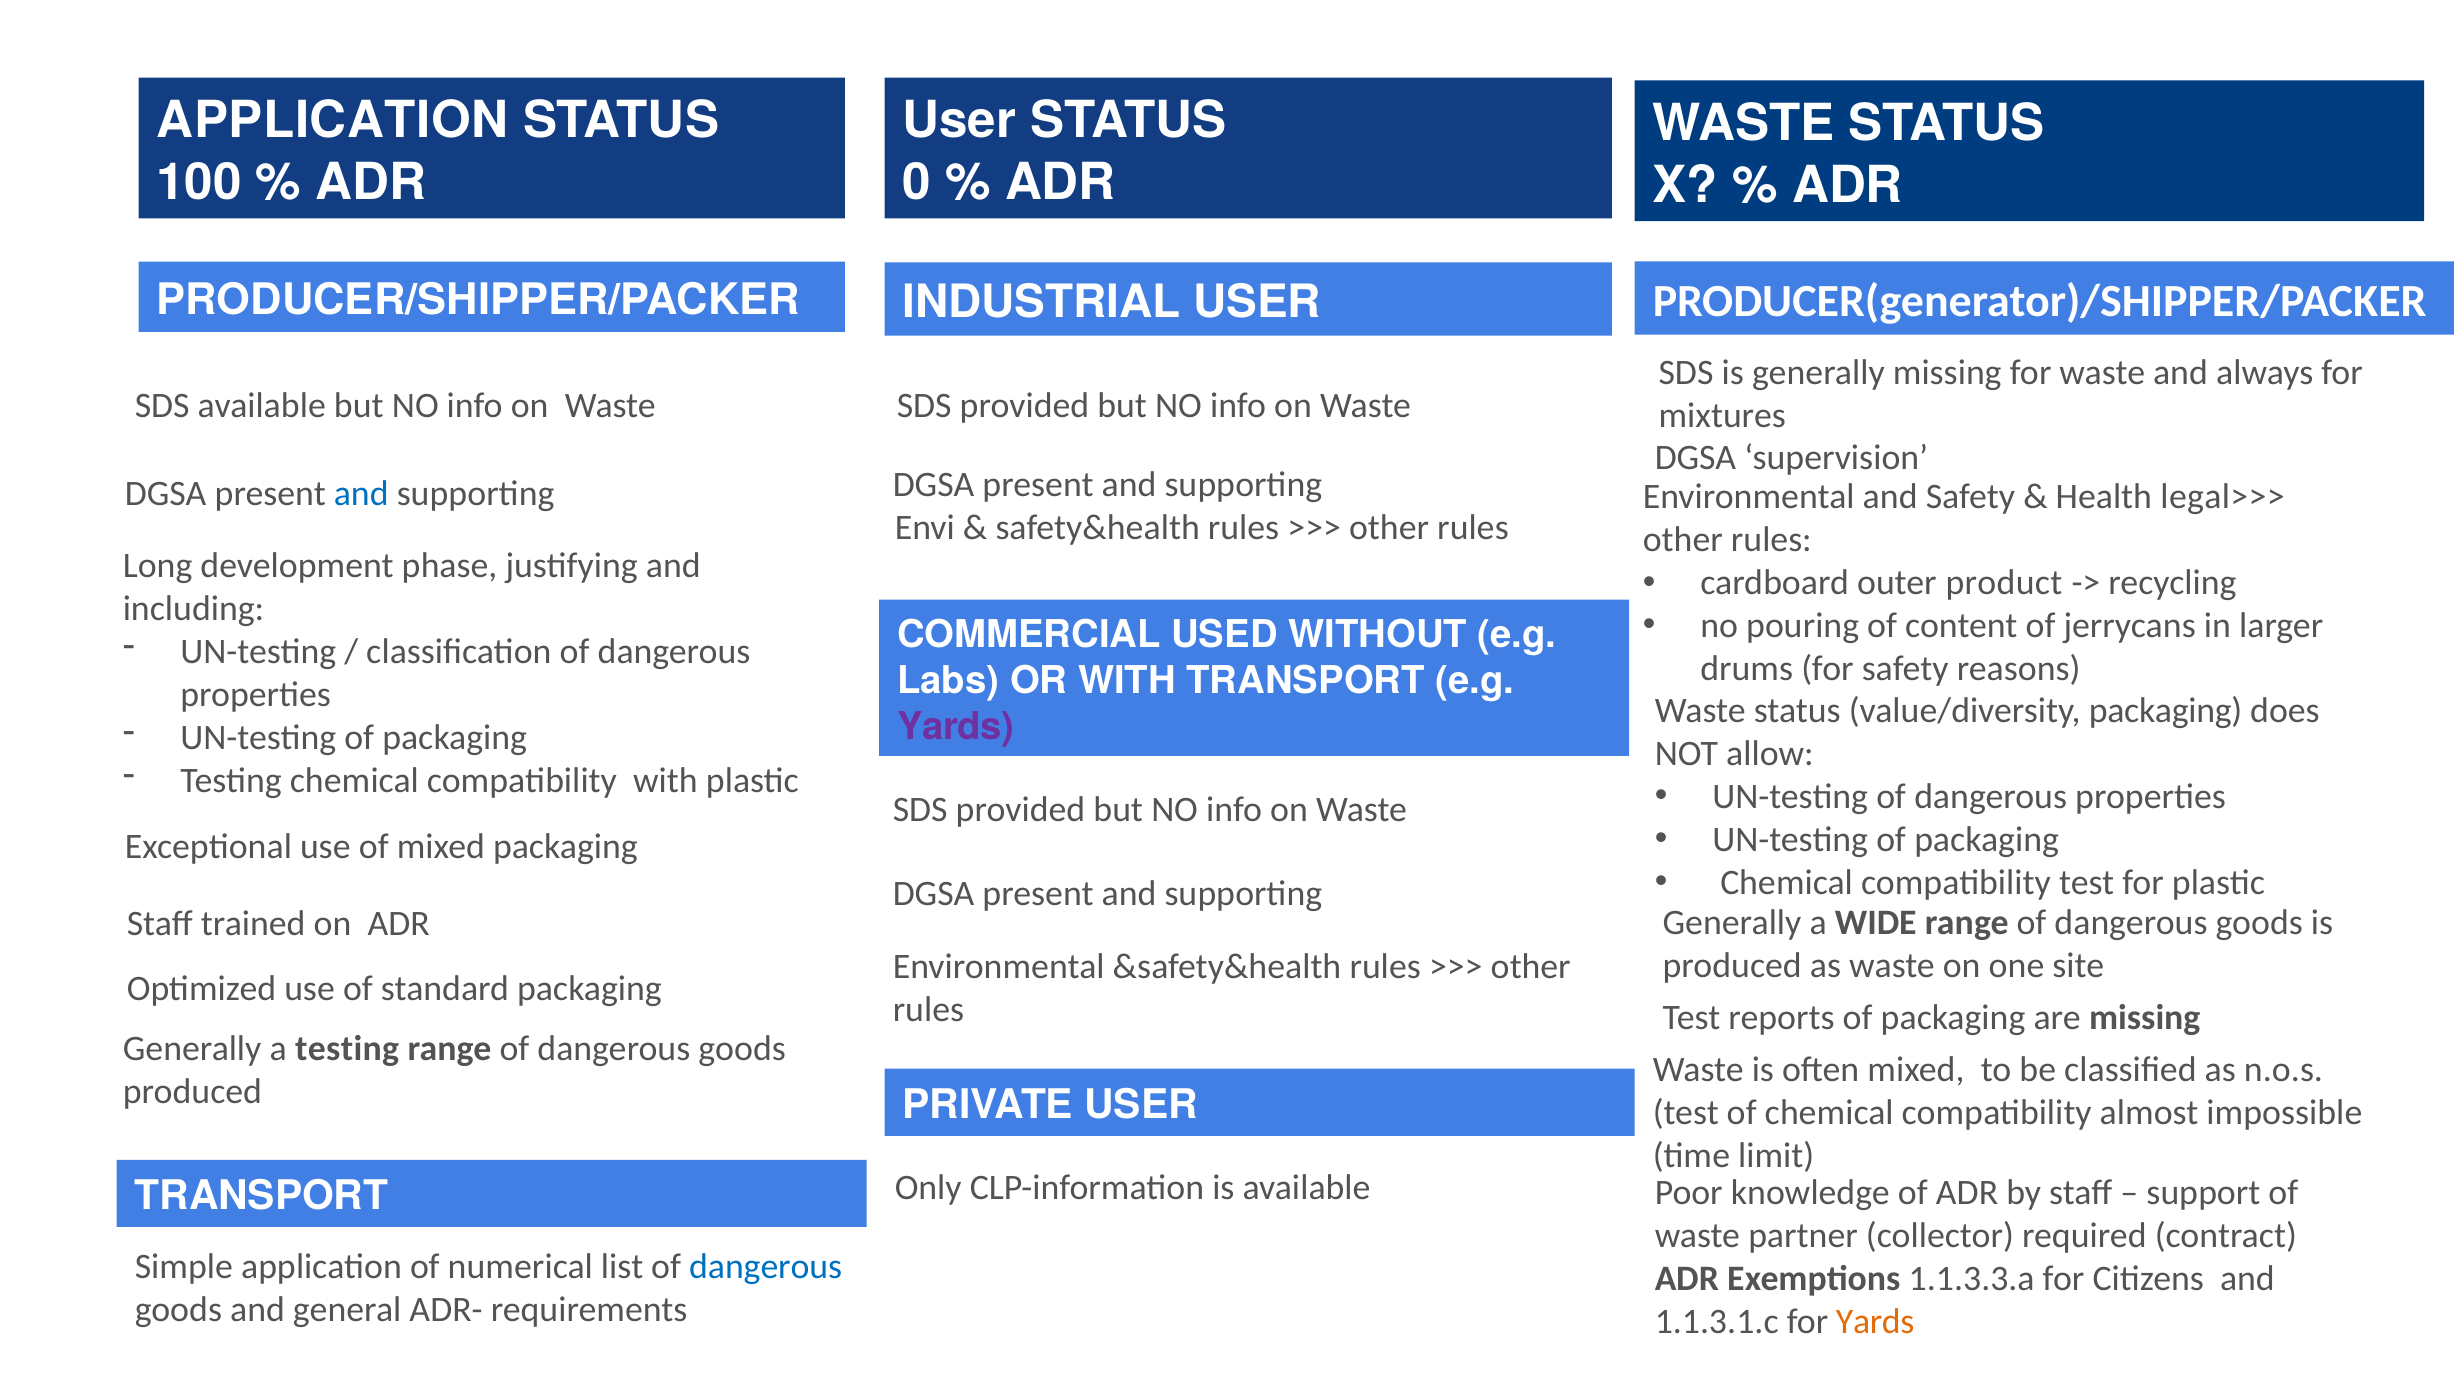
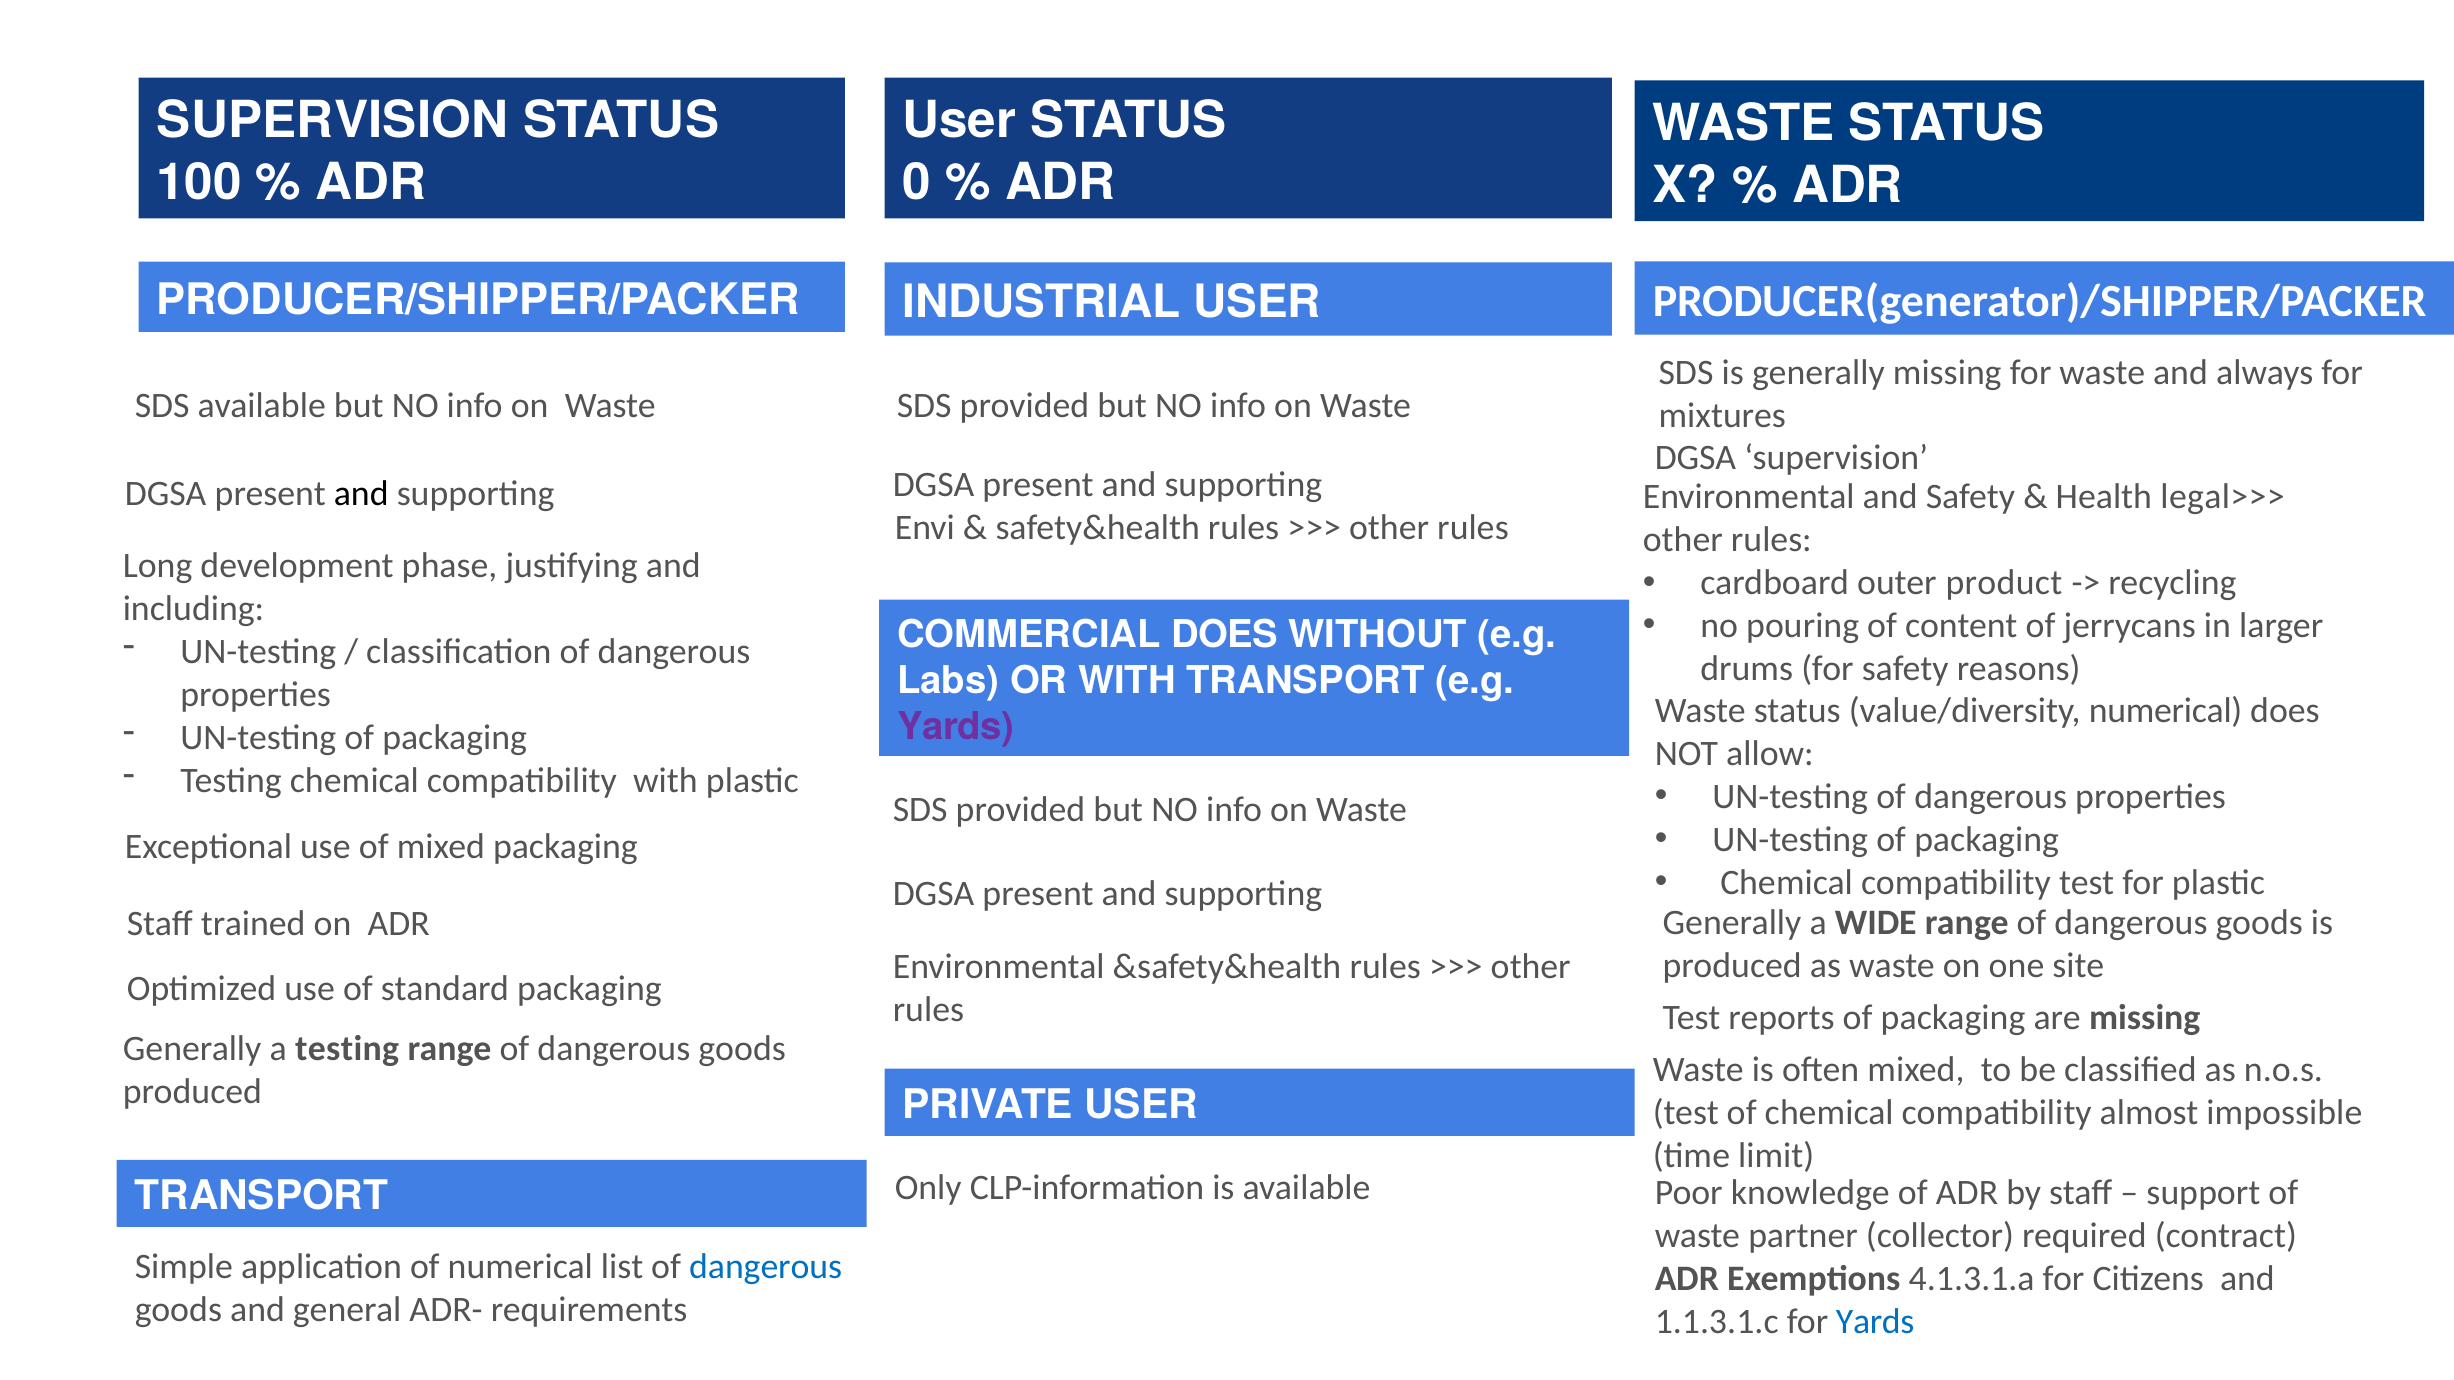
APPLICATION: APPLICATION -> SUPERVISION (333, 121)
and colour: blue -> black (361, 494)
COMMERCIAL USED: USED -> DOES (1225, 635)
value/diversity packaging: packaging -> numerical (2166, 711)
1.1.3.3.a: 1.1.3.3.a -> 4.1.3.1.a (1972, 1279)
Yards colour: orange -> blue (1875, 1322)
